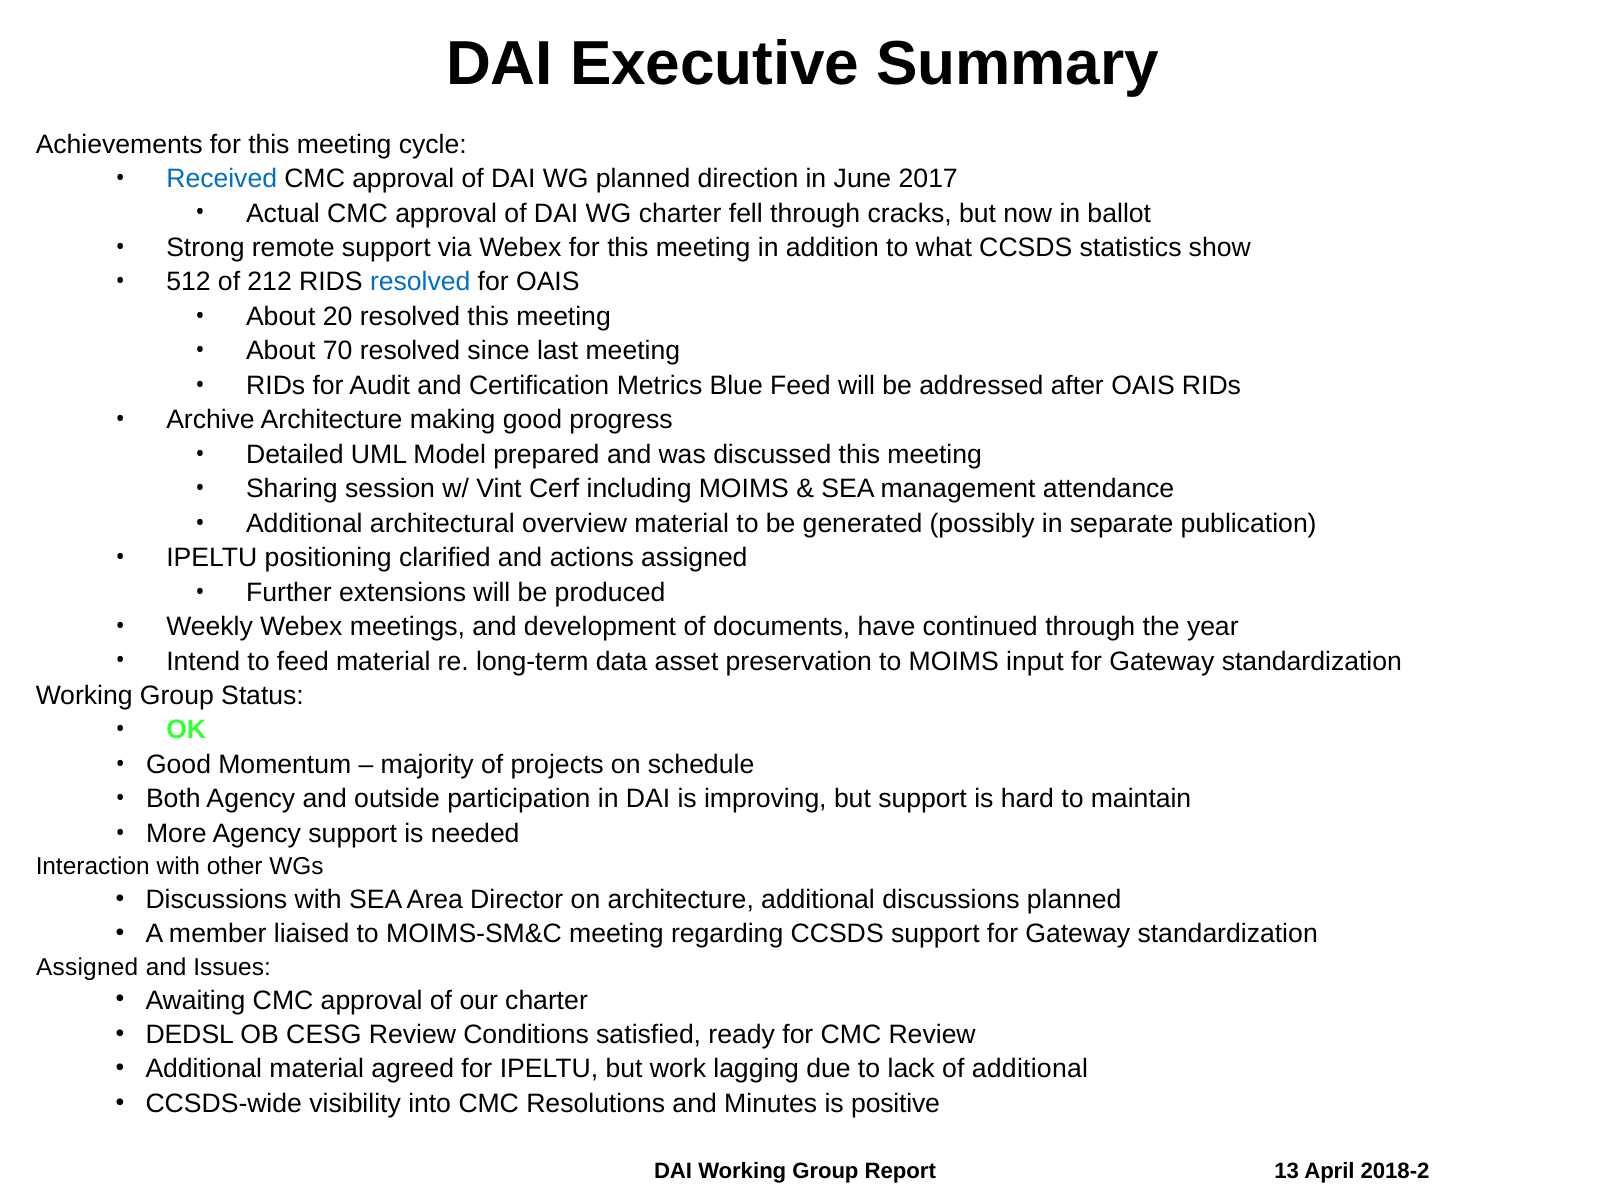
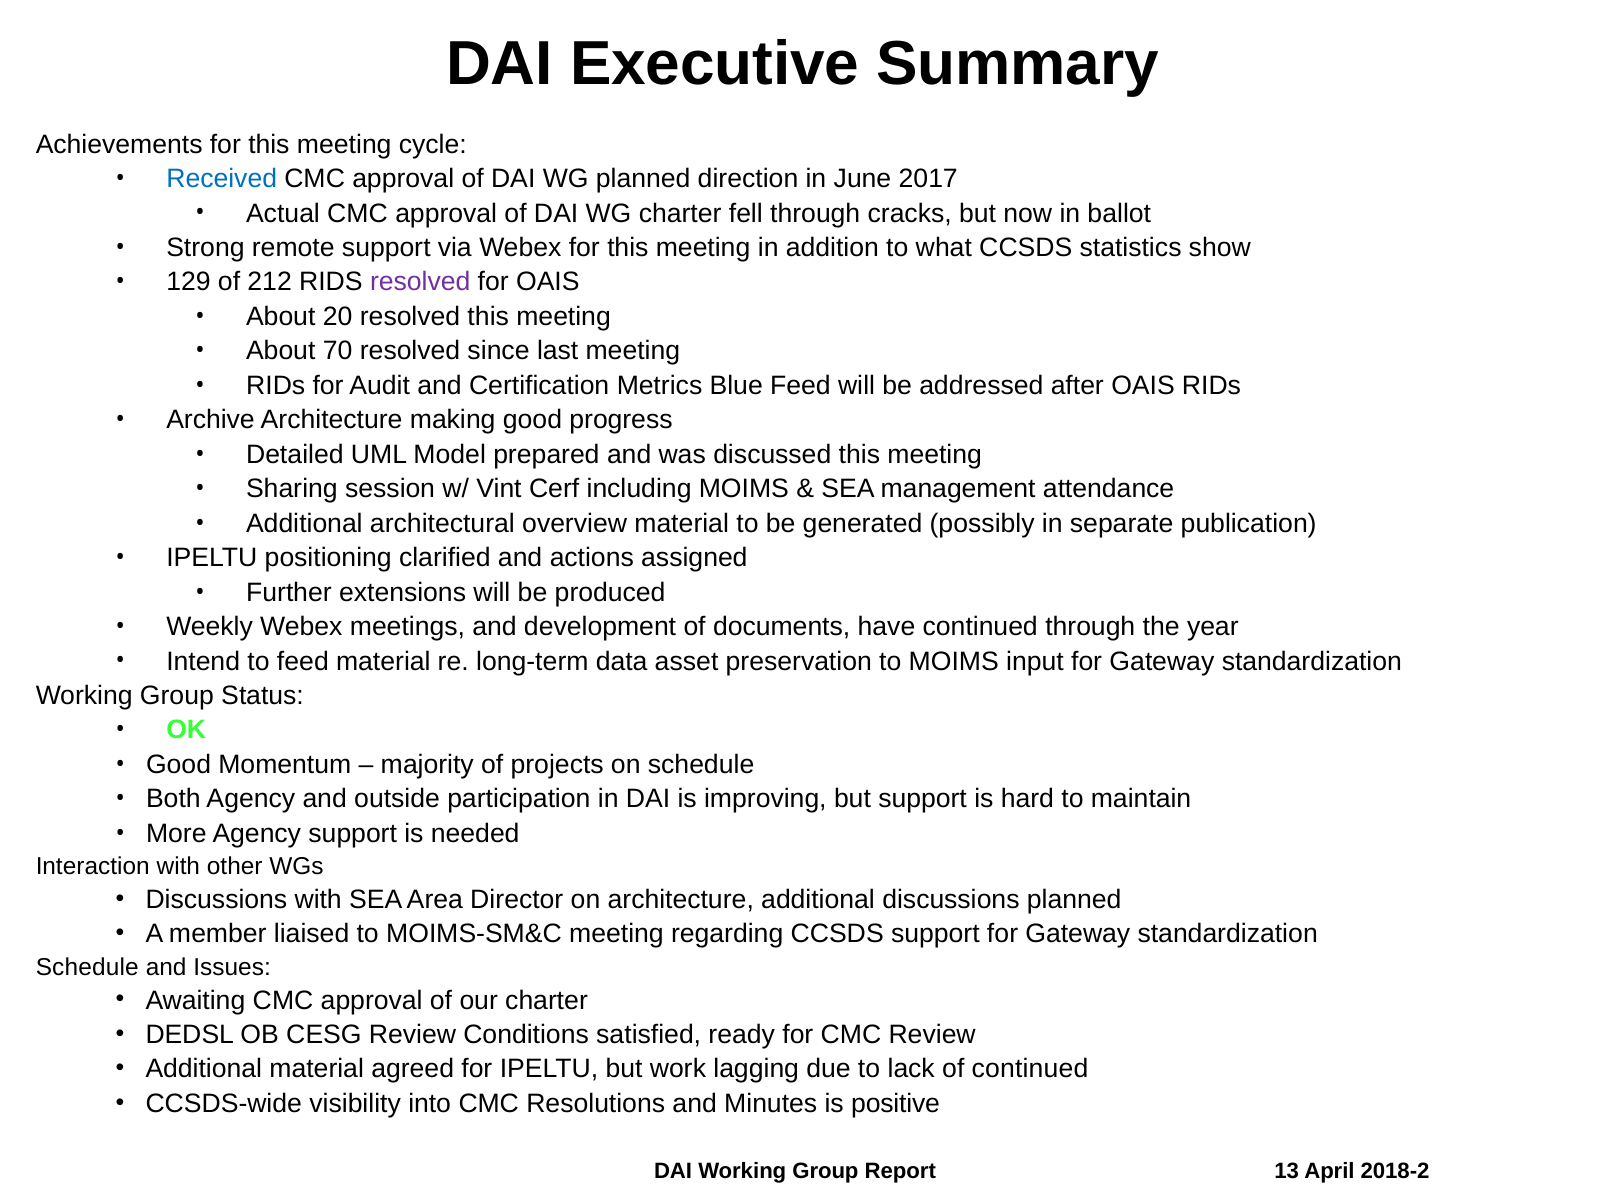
512: 512 -> 129 (189, 282)
resolved colour: blue -> purple (420, 282)
Assigned: Assigned -> Schedule (87, 967)
of additional: additional -> continued (1030, 1069)
